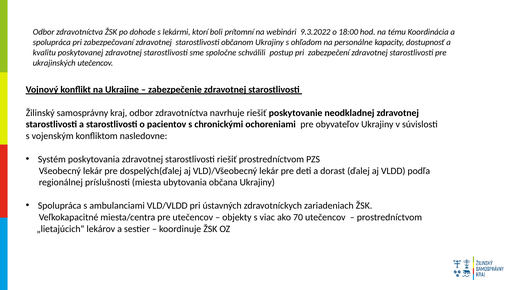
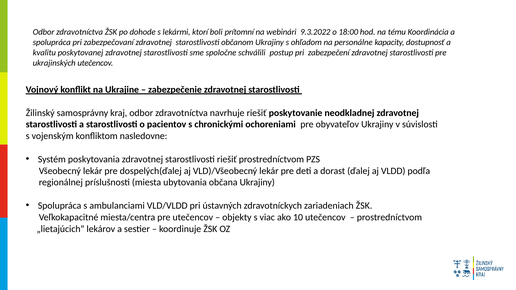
70: 70 -> 10 (298, 217)
